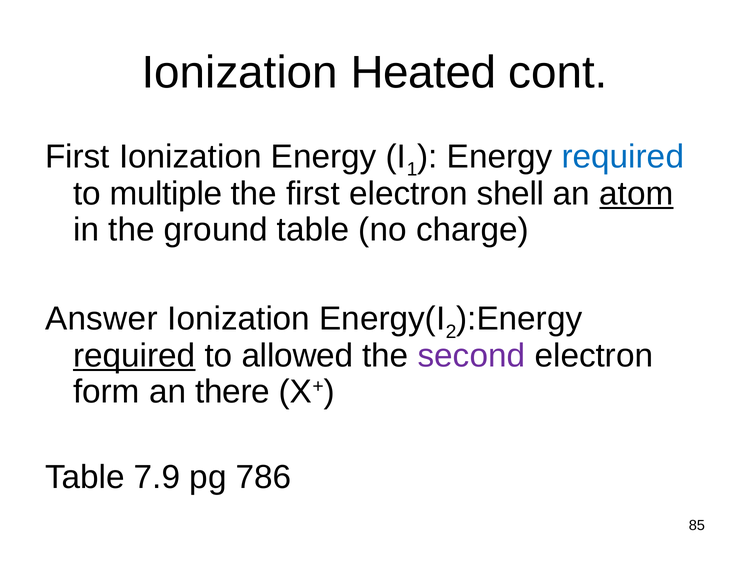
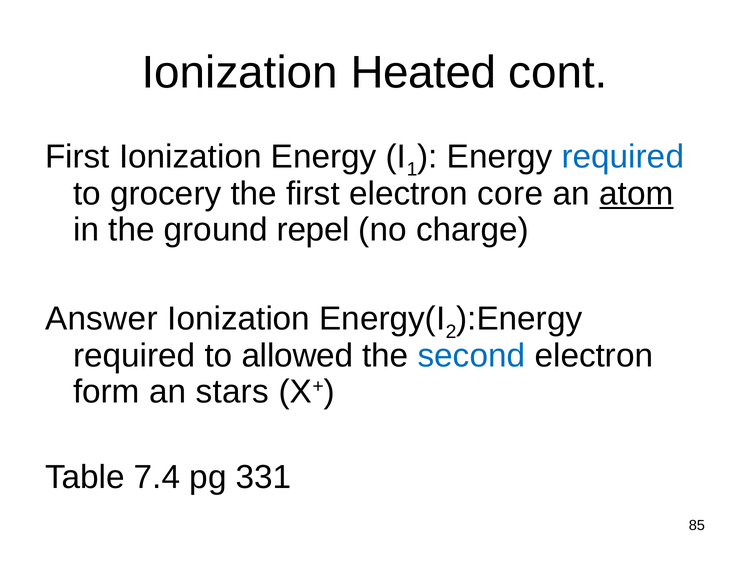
multiple: multiple -> grocery (166, 194)
shell: shell -> core (510, 194)
ground table: table -> repel (313, 230)
required underline: present -> none (134, 356)
second colour: purple -> blue (471, 356)
there: there -> stars (232, 392)
7.9: 7.9 -> 7.4 (157, 478)
786: 786 -> 331 (264, 478)
